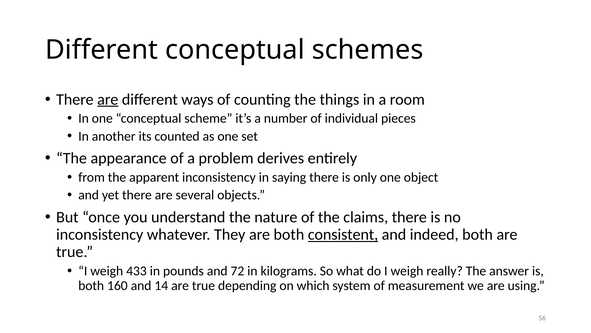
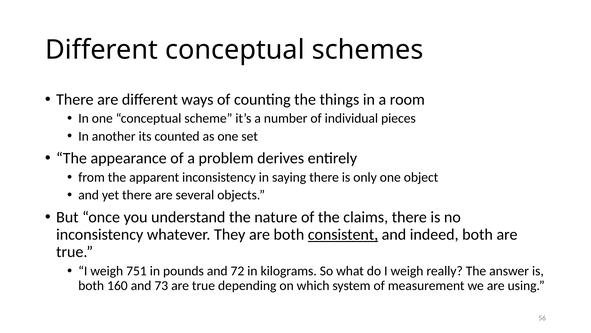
are underline: present -> none (108, 99)
433: 433 -> 751 (136, 270)
14: 14 -> 73 (161, 285)
